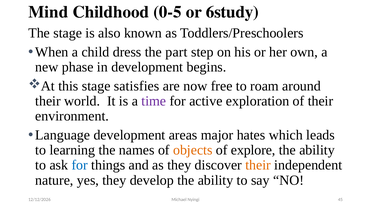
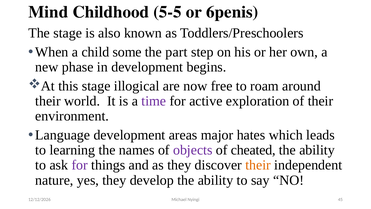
0-5: 0-5 -> 5-5 (167, 12)
6study: 6study -> 6penis (232, 12)
dress: dress -> some (127, 52)
satisfies: satisfies -> illogical (137, 86)
objects colour: orange -> purple (193, 150)
explore: explore -> cheated (253, 150)
for colour: blue -> purple (80, 165)
